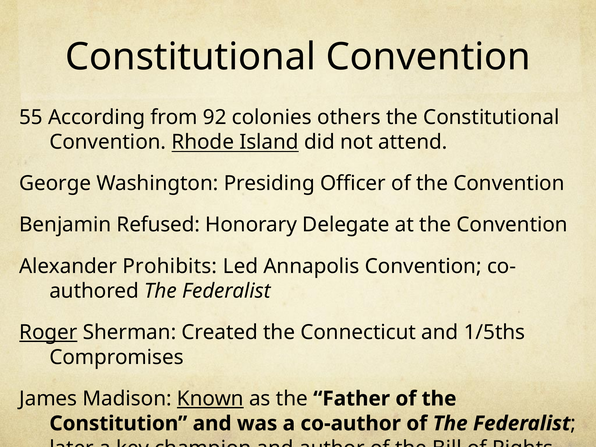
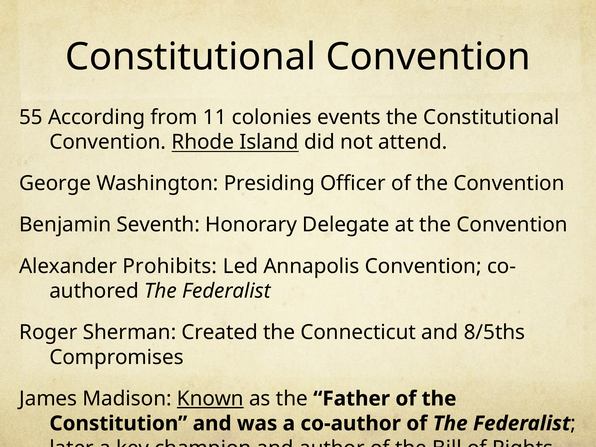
92: 92 -> 11 (215, 117)
others: others -> events (349, 117)
Refused: Refused -> Seventh (158, 225)
Roger underline: present -> none (48, 332)
1/5ths: 1/5ths -> 8/5ths (494, 332)
